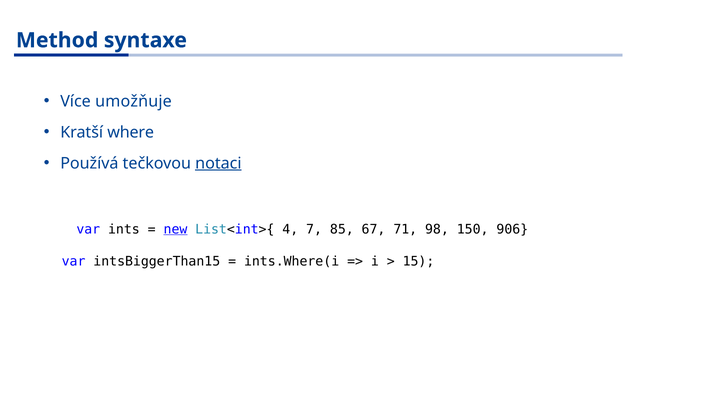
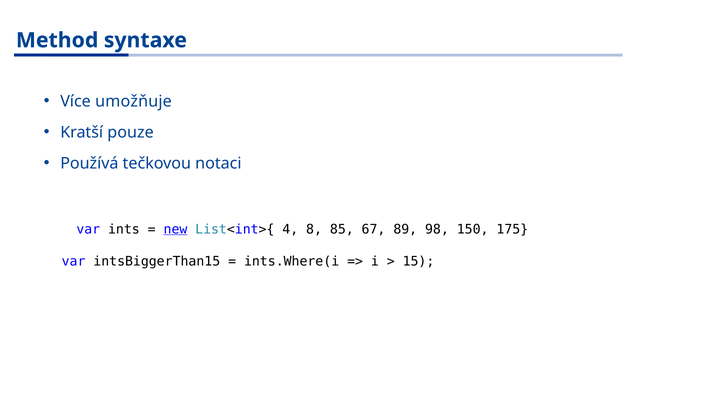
where: where -> pouze (131, 132)
notaci underline: present -> none (218, 163)
7: 7 -> 8 (314, 229)
71: 71 -> 89 (405, 229)
906: 906 -> 175 (512, 229)
